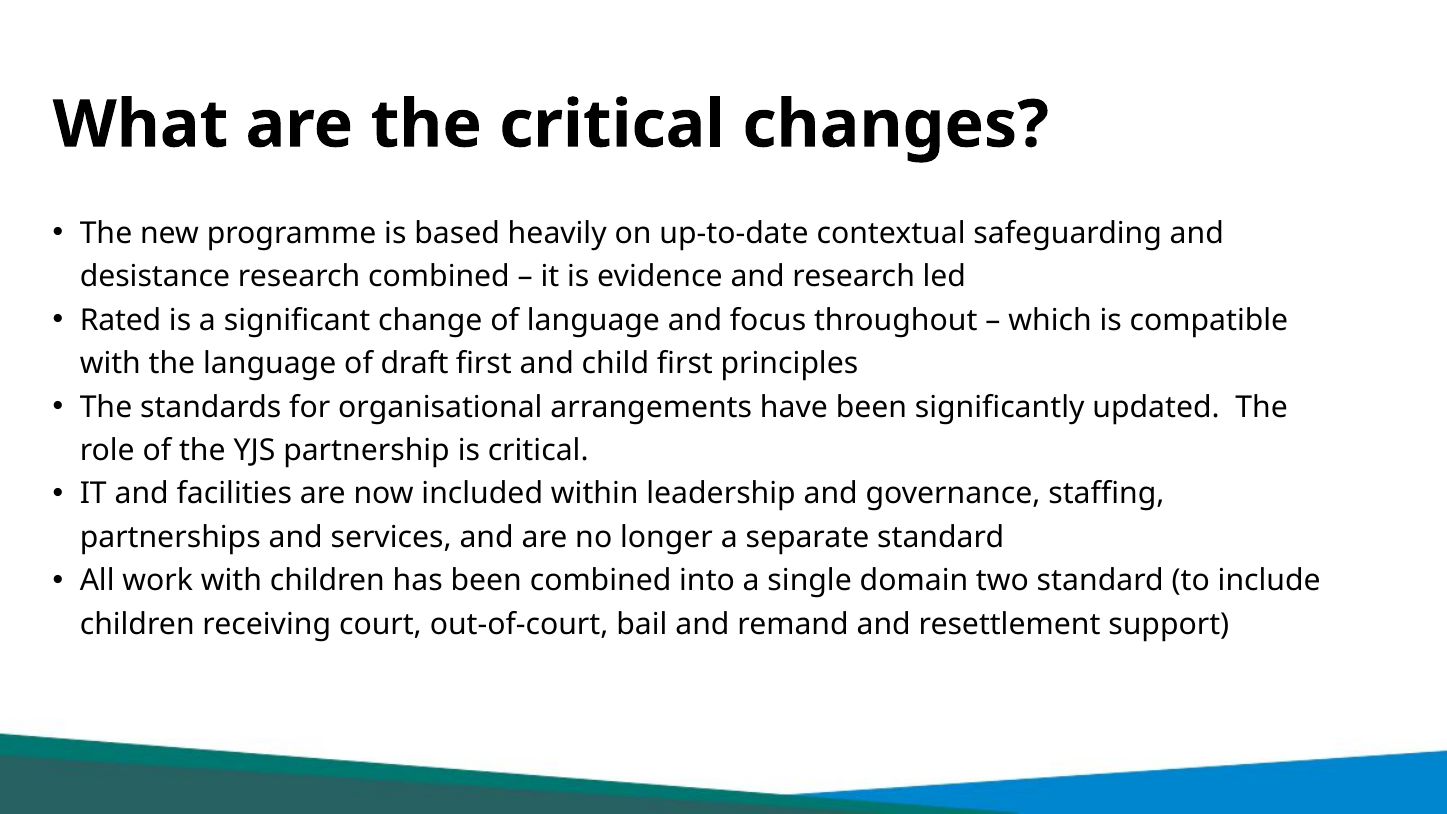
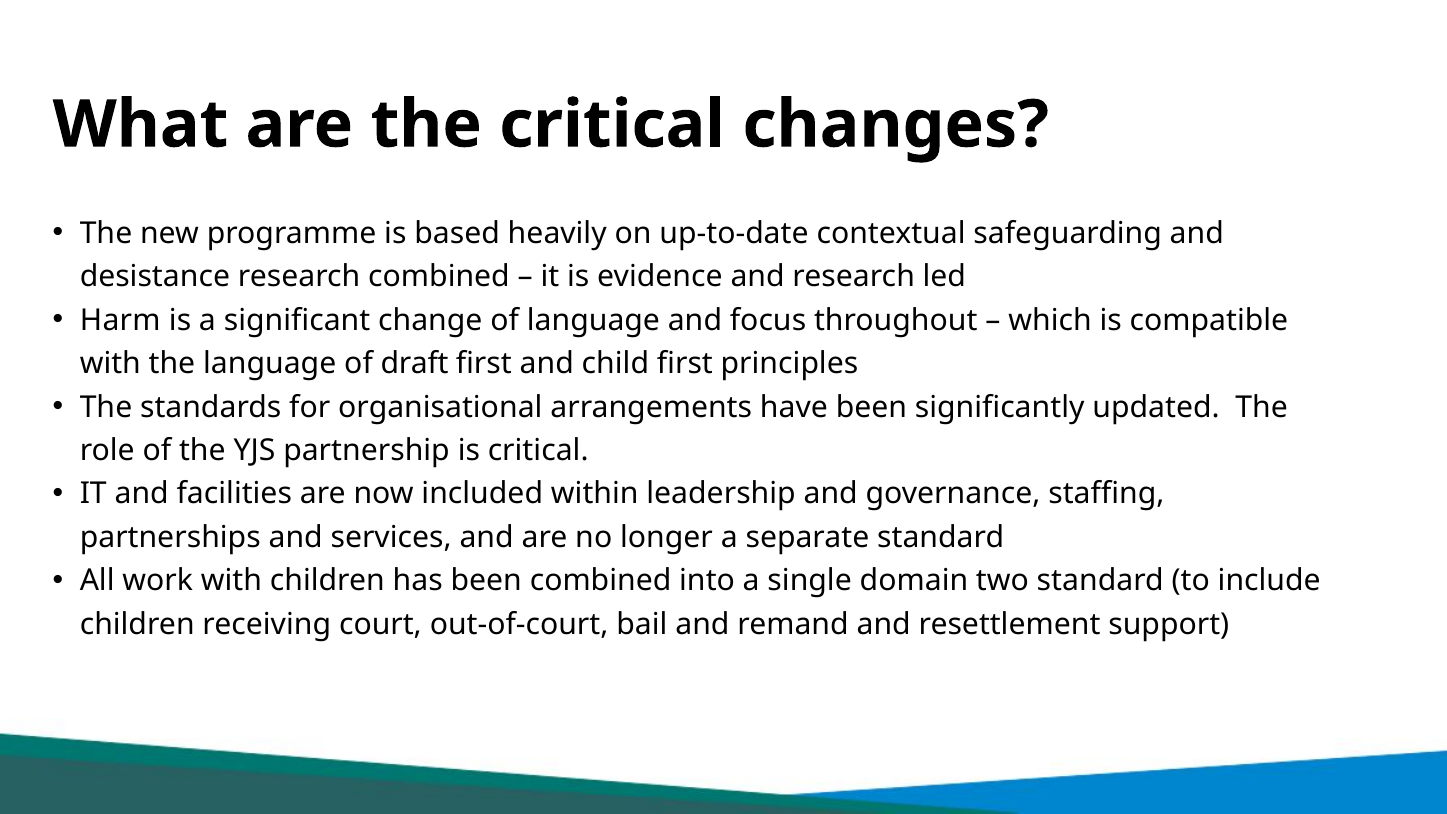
Rated: Rated -> Harm (120, 320)
